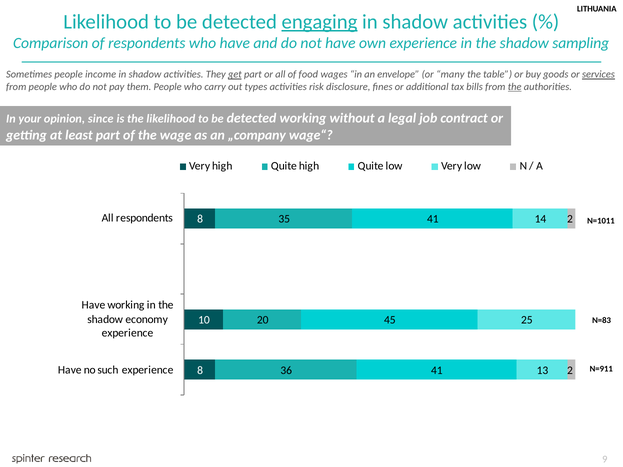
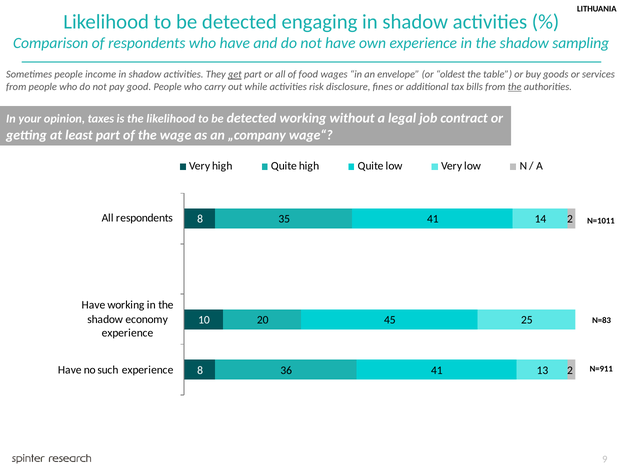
engaging underline: present -> none (319, 22)
many: many -> oldest (450, 75)
services underline: present -> none (598, 75)
them: them -> good (139, 87)
types: types -> while (256, 87)
since: since -> taxes (101, 119)
